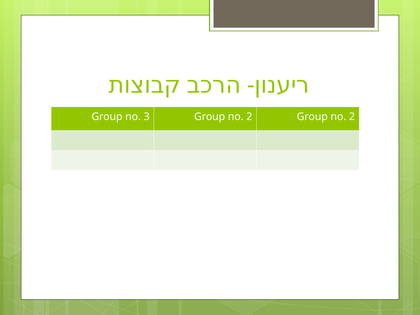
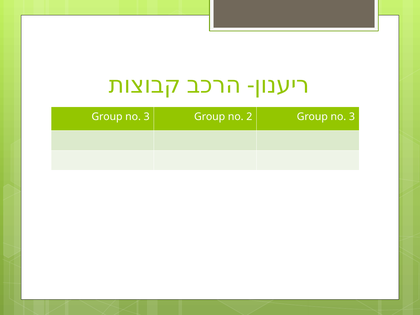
2 Group no 2: 2 -> 3 (352, 117)
